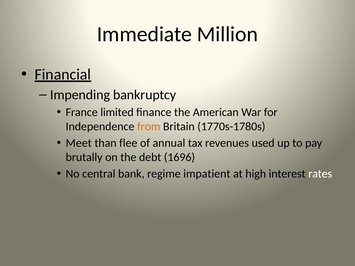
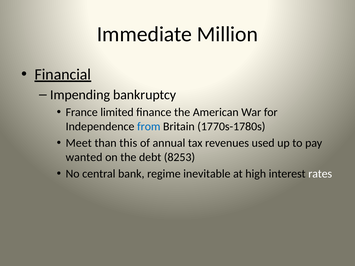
from colour: orange -> blue (149, 127)
flee: flee -> this (128, 143)
brutally: brutally -> wanted (84, 157)
1696: 1696 -> 8253 (179, 157)
impatient: impatient -> inevitable (207, 174)
